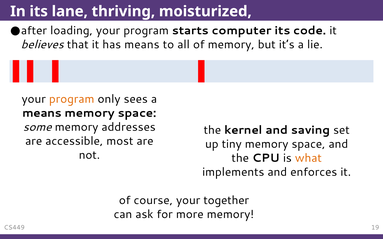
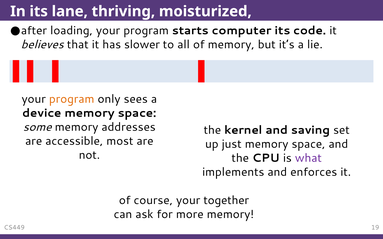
has means: means -> slower (142, 45)
means: means -> device (42, 113)
tiny: tiny -> just (232, 144)
what colour: orange -> purple (308, 158)
